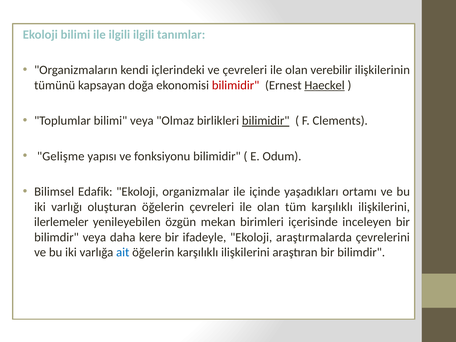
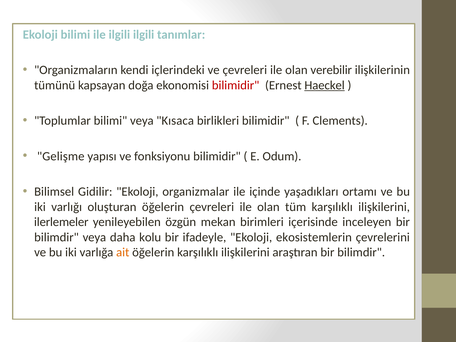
Olmaz: Olmaz -> Kısaca (175, 121)
bilimidir underline: present -> none (266, 121)
Edafik: Edafik -> Gidilir (95, 192)
kere: kere -> kolu (150, 237)
araştırmalarda: araştırmalarda -> ekosistemlerin (314, 237)
ait colour: blue -> orange (123, 252)
